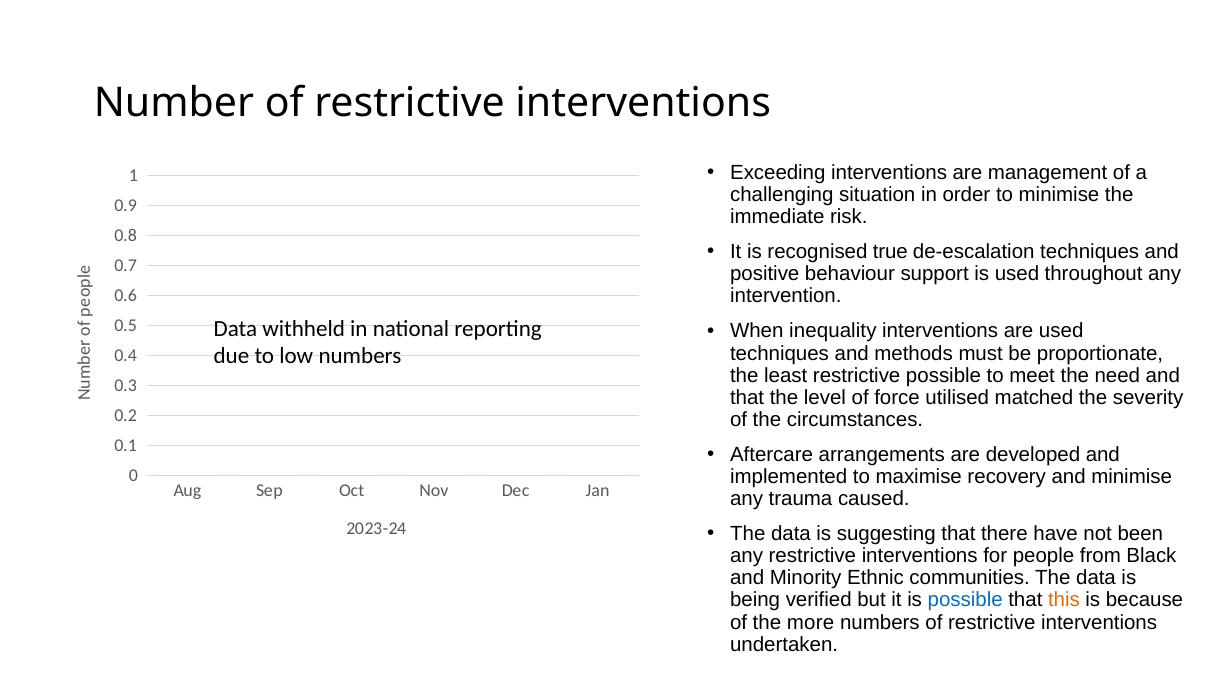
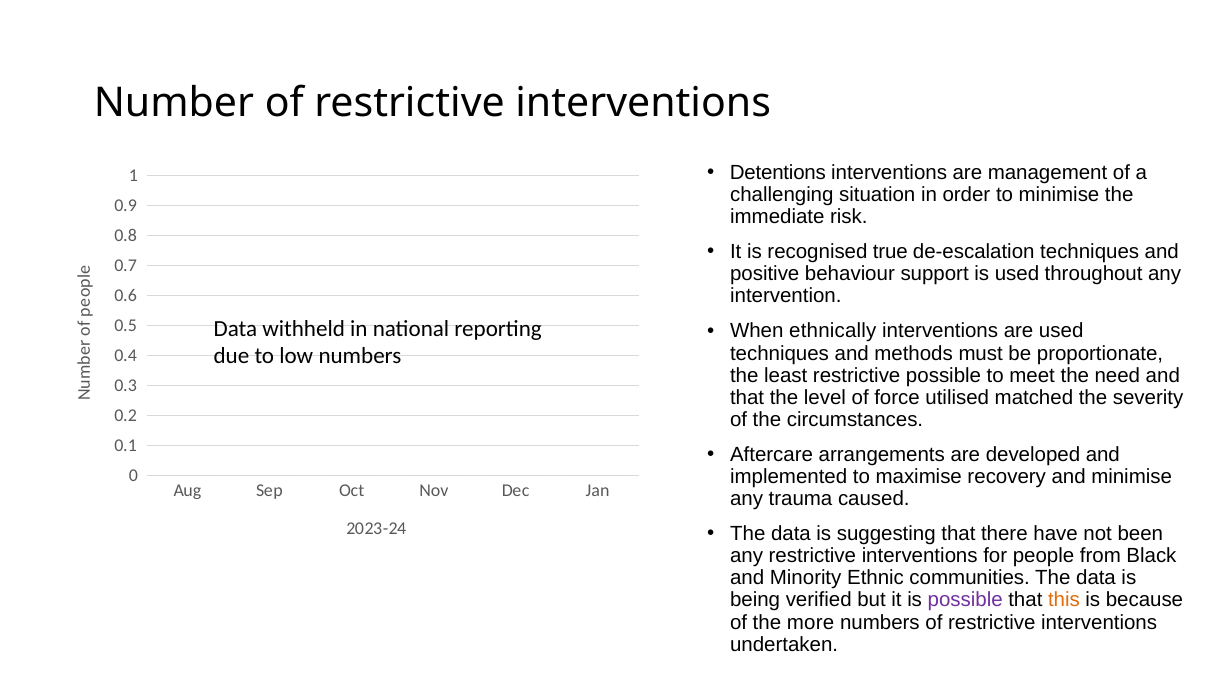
Exceeding: Exceeding -> Detentions (778, 173)
inequality: inequality -> ethnically (833, 331)
possible colour: blue -> purple (965, 601)
